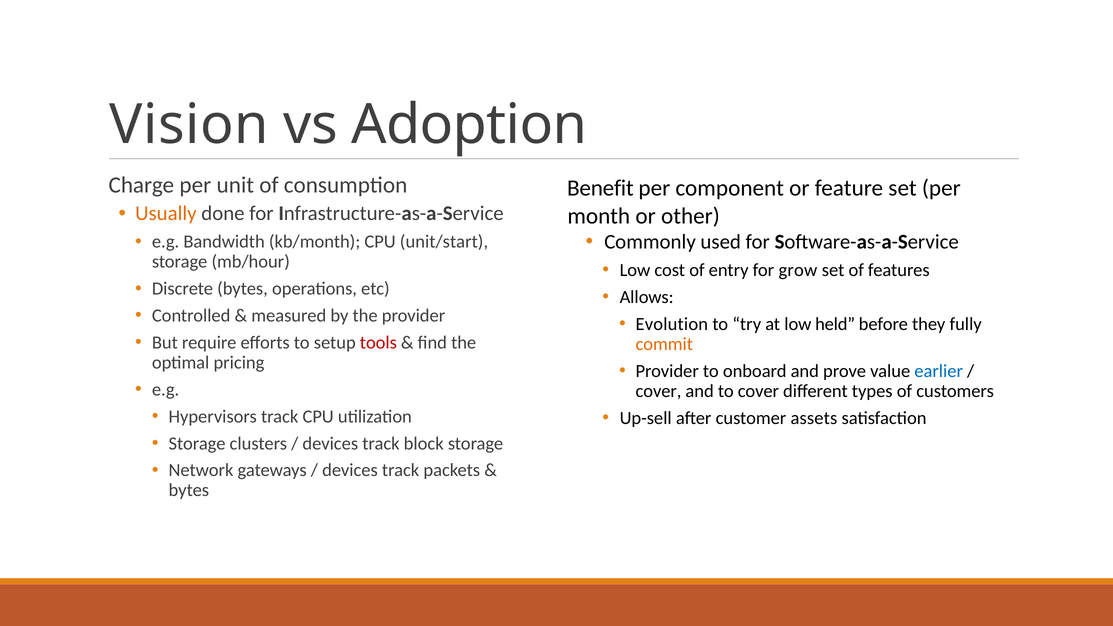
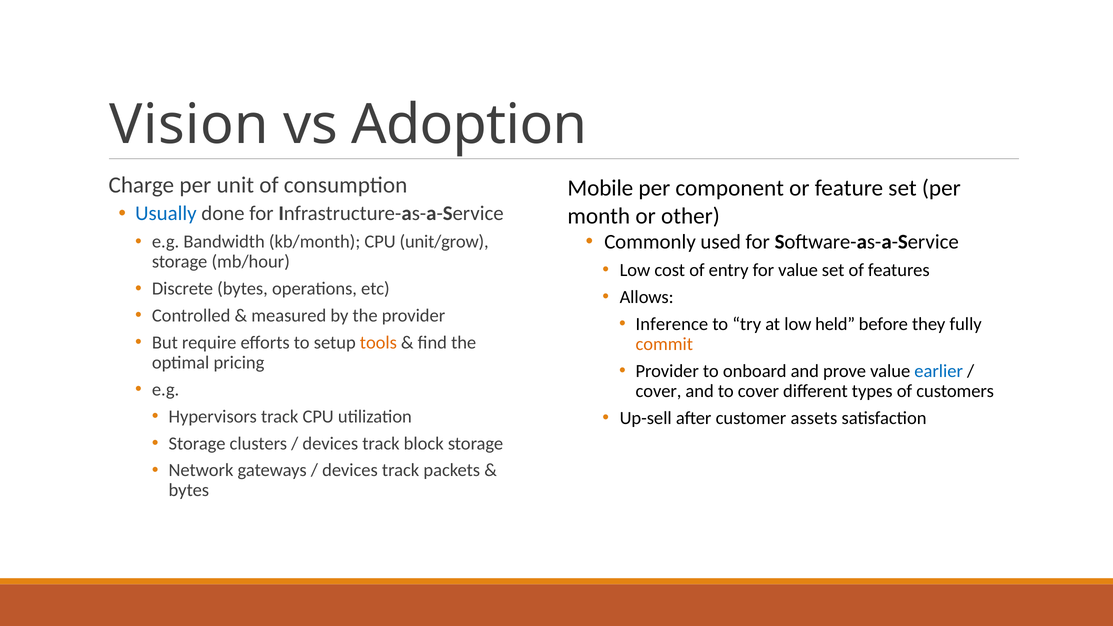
Benefit: Benefit -> Mobile (600, 188)
Usually colour: orange -> blue (166, 214)
unit/start: unit/start -> unit/grow (444, 242)
for grow: grow -> value (798, 270)
Evolution: Evolution -> Inference (672, 324)
tools colour: red -> orange (378, 343)
